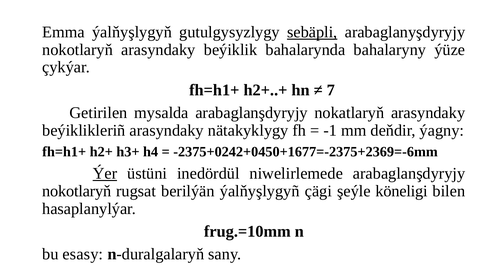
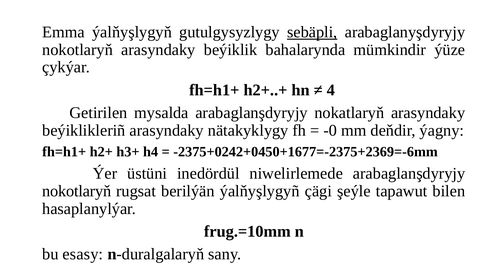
bahalaryny: bahalaryny -> mümkindir (390, 50)
7: 7 -> 4 (331, 90)
-1: -1 -> -0 (330, 130)
Ýer underline: present -> none (105, 174)
köneligi: köneligi -> tapawut (402, 191)
